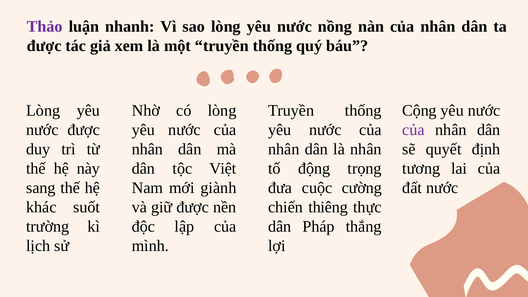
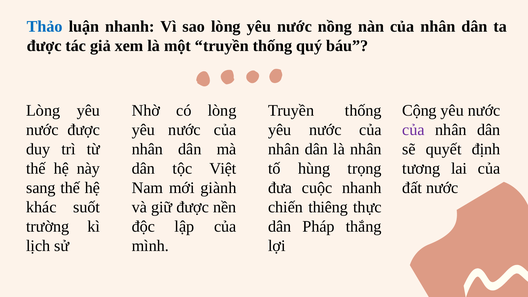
Thảo colour: purple -> blue (45, 26)
động: động -> hùng (314, 168)
cuộc cường: cường -> nhanh (362, 188)
